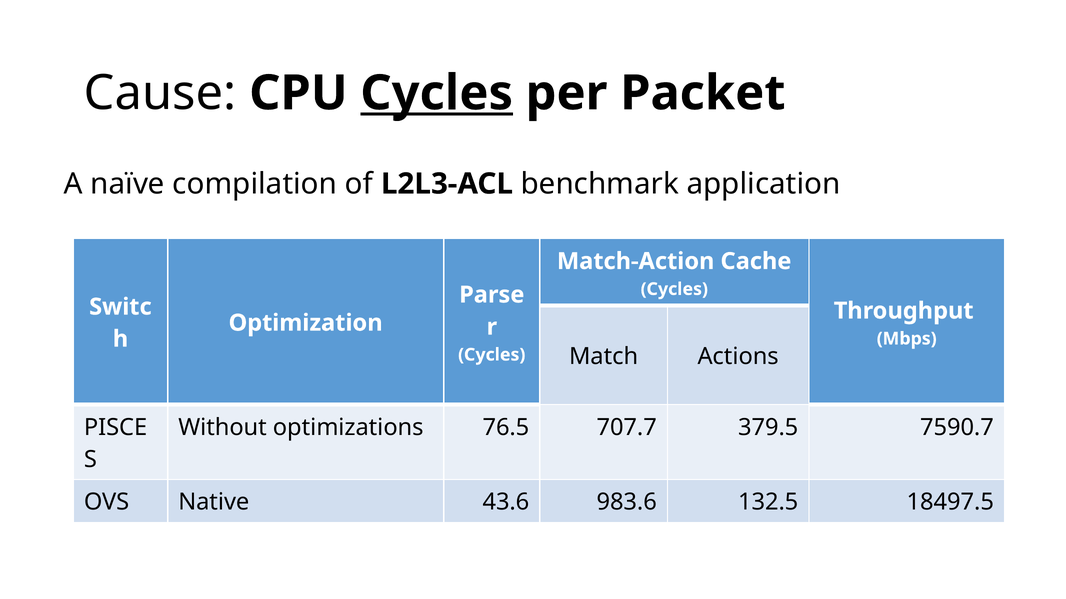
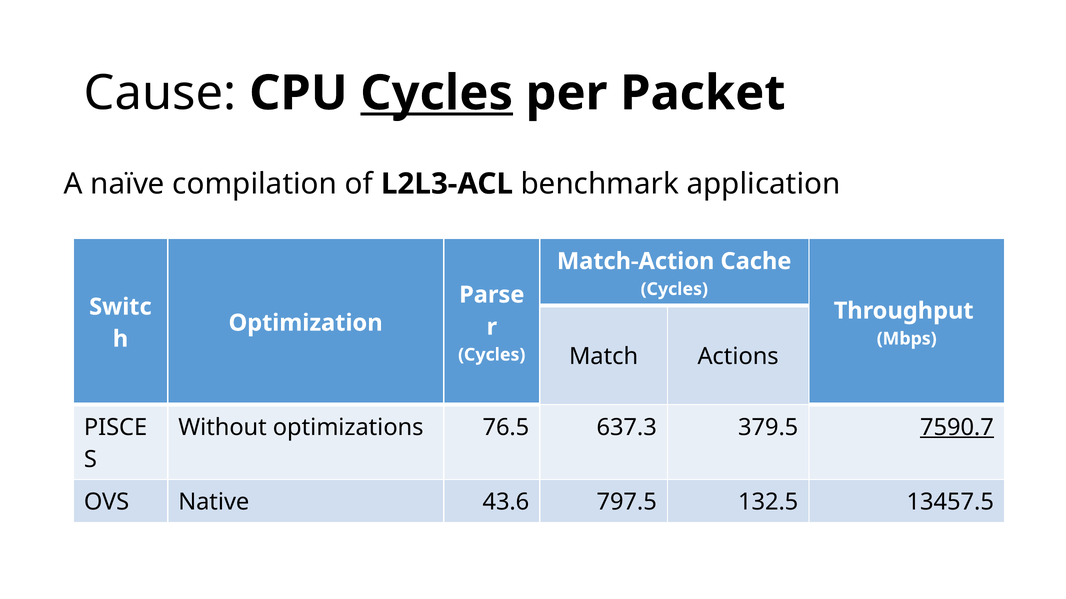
707.7: 707.7 -> 637.3 (627, 428)
7590.7 underline: none -> present (957, 428)
983.6: 983.6 -> 797.5 (627, 503)
18497.5: 18497.5 -> 13457.5 (950, 503)
